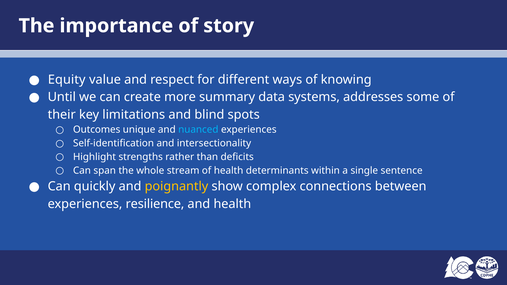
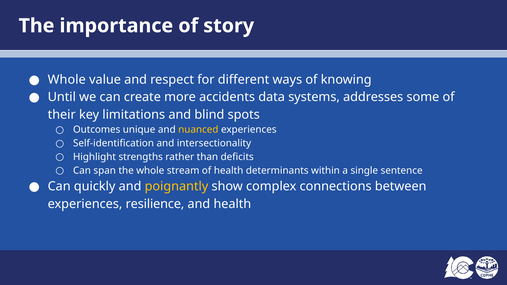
Equity: Equity -> Whole (67, 80)
summary: summary -> accidents (227, 97)
nuanced colour: light blue -> yellow (198, 130)
